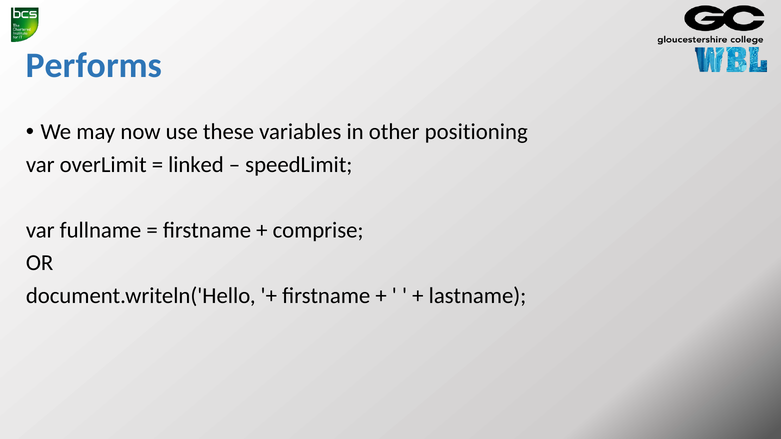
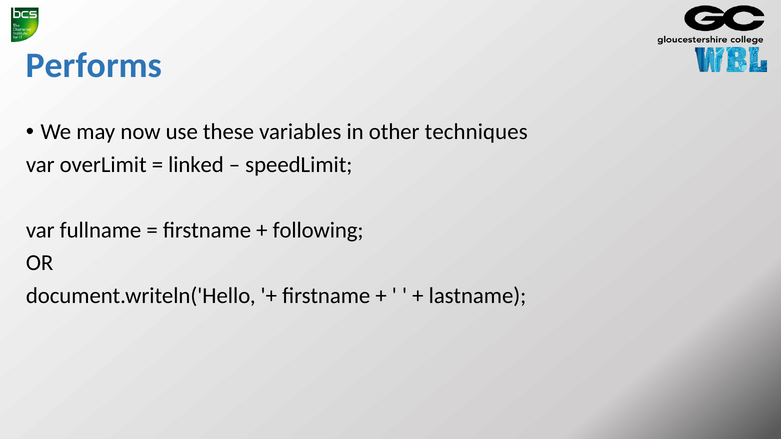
positioning: positioning -> techniques (476, 132)
comprise: comprise -> following (318, 230)
